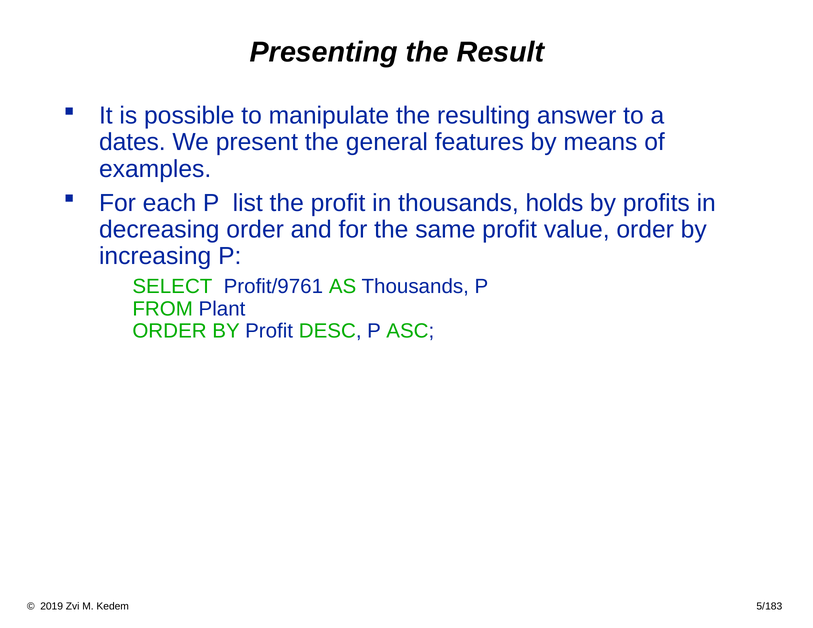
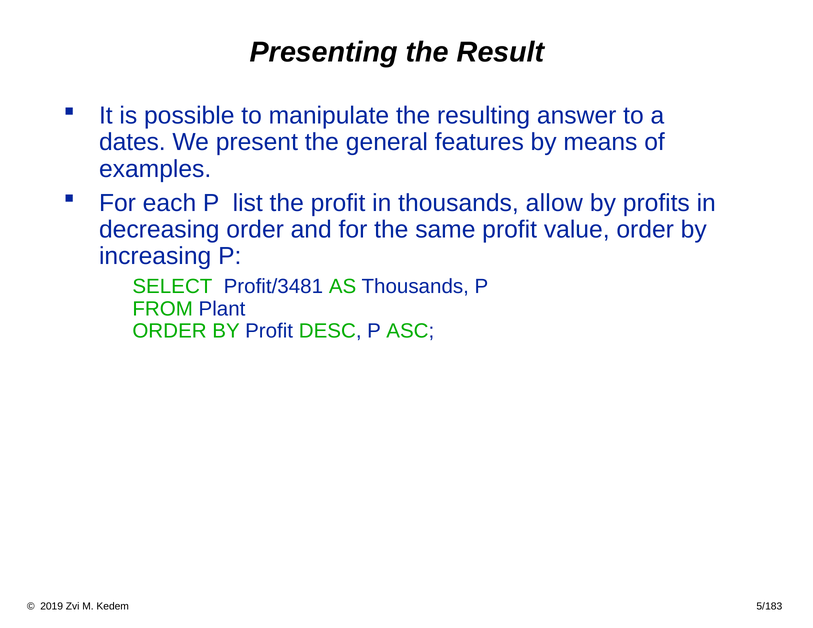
holds: holds -> allow (554, 203)
Profit/9761: Profit/9761 -> Profit/3481 (273, 287)
